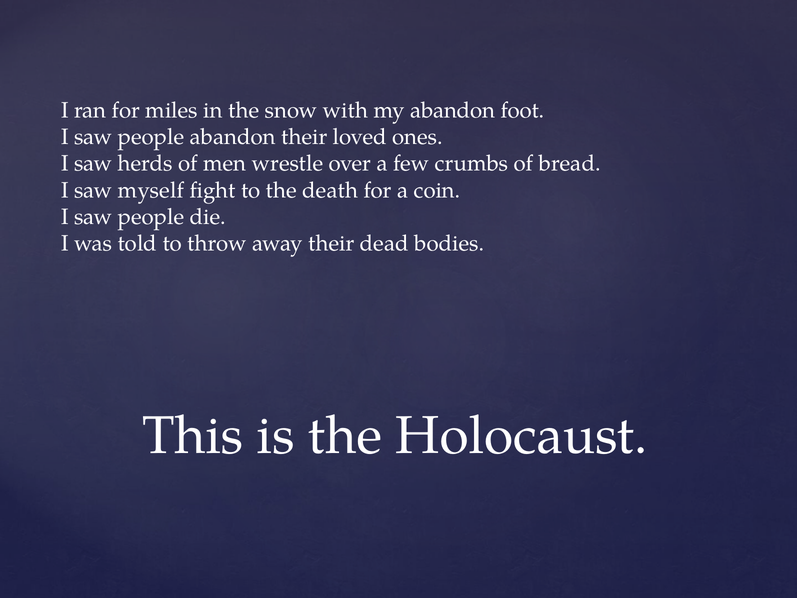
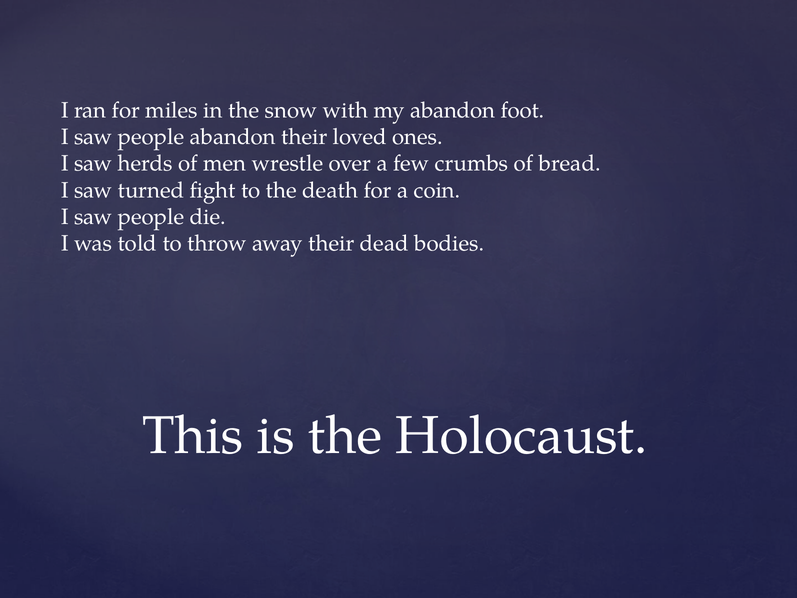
myself: myself -> turned (151, 190)
